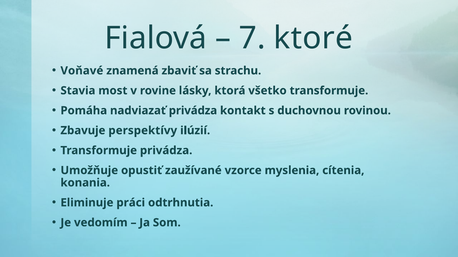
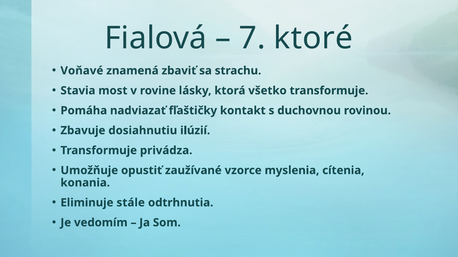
nadviazať privádza: privádza -> fľaštičky (193, 111)
perspektívy: perspektívy -> dosiahnutiu (143, 131)
práci: práci -> stále (131, 203)
